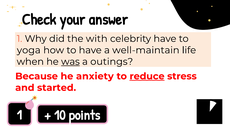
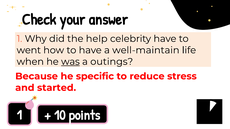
with: with -> help (97, 39)
yoga: yoga -> went (29, 50)
anxiety: anxiety -> specific (95, 76)
reduce underline: present -> none (147, 76)
